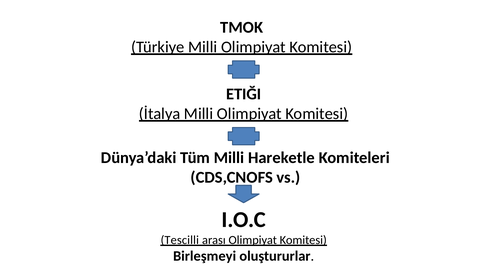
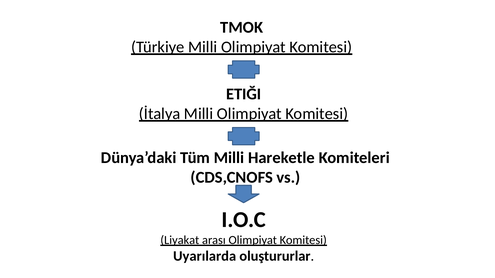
Tescilli: Tescilli -> Liyakat (180, 240)
Birleşmeyi: Birleşmeyi -> Uyarılarda (205, 257)
